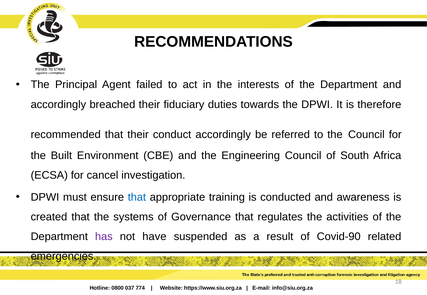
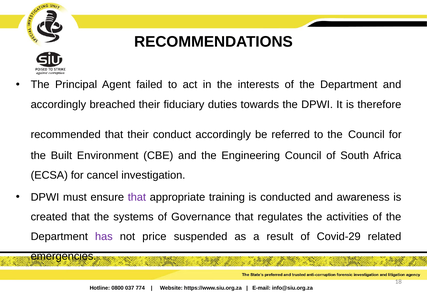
that colour: blue -> purple (137, 198)
have: have -> price (154, 237)
Covid-90: Covid-90 -> Covid-29 (339, 237)
